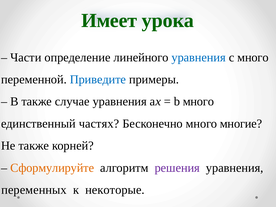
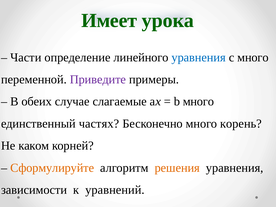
Приведите colour: blue -> purple (98, 79)
В также: также -> обеих (37, 102)
случае уравнения: уравнения -> слагаемые (120, 102)
многие: многие -> корень (241, 124)
Не также: также -> каком (34, 146)
решения colour: purple -> orange (177, 168)
переменных: переменных -> зависимости (34, 190)
некоторые: некоторые -> уравнений (115, 190)
